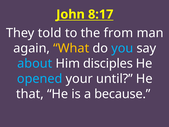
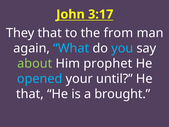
8:17: 8:17 -> 3:17 (101, 14)
They told: told -> that (50, 33)
What colour: yellow -> light blue (71, 48)
about colour: light blue -> light green (35, 63)
disciples: disciples -> prophet (108, 63)
because: because -> brought (122, 94)
